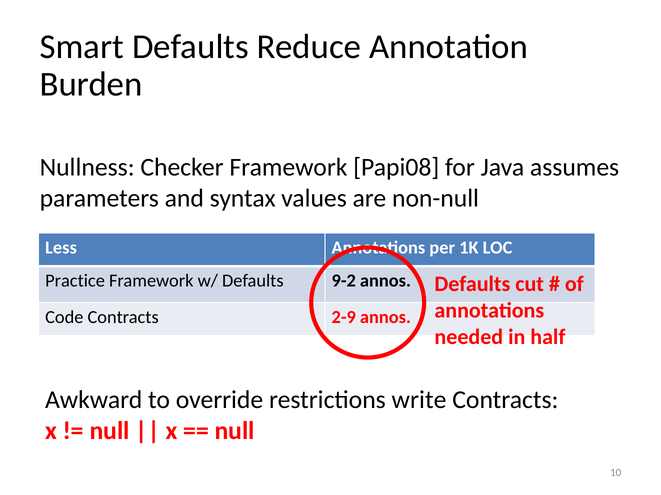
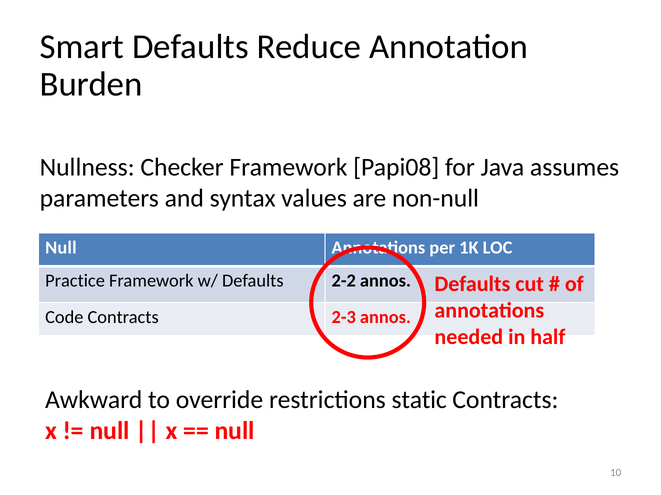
Less: Less -> Null (61, 248)
9-2: 9-2 -> 2-2 (344, 281)
2-9: 2-9 -> 2-3 (344, 318)
write: write -> static (419, 401)
